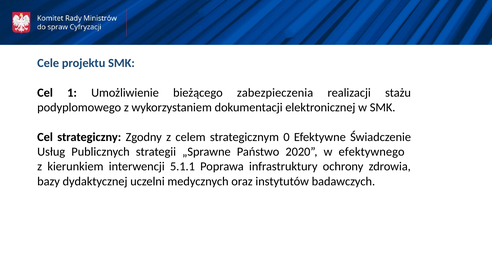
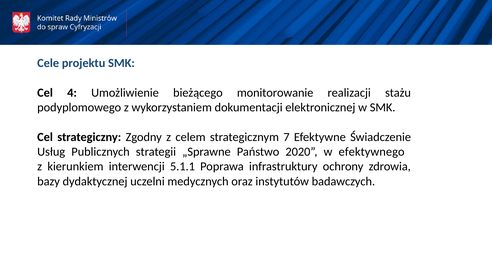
1: 1 -> 4 (72, 93)
zabezpieczenia: zabezpieczenia -> monitorowanie (275, 93)
0: 0 -> 7 (286, 137)
